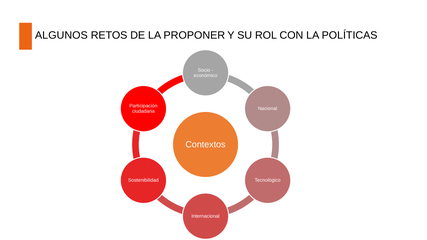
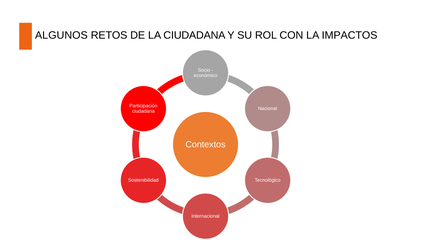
LA PROPONER: PROPONER -> CIUDADANA (194, 35)
POLÍTICAS: POLÍTICAS -> IMPACTOS (350, 35)
